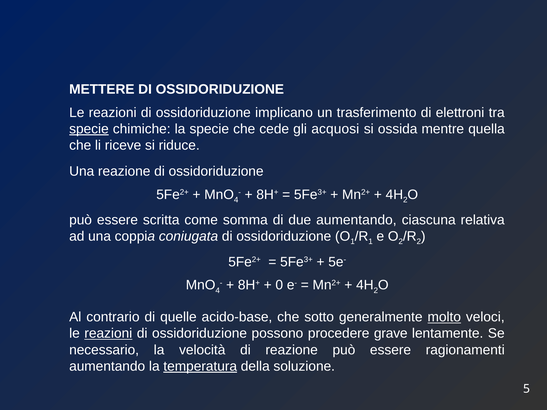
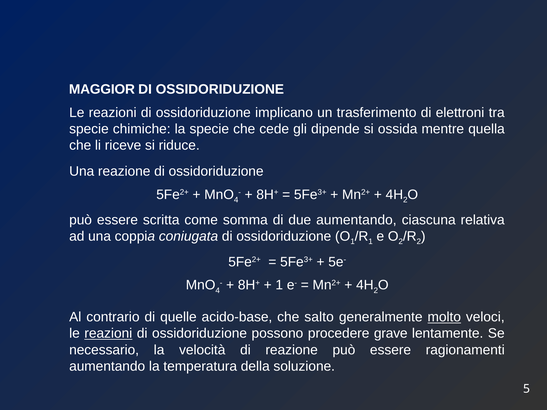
METTERE: METTERE -> MAGGIOR (102, 89)
specie underline: present -> none (89, 129)
acquosi: acquosi -> dipende (335, 129)
0: 0 -> 1 (279, 285)
sotto: sotto -> salto (319, 317)
temperatura underline: present -> none (200, 366)
